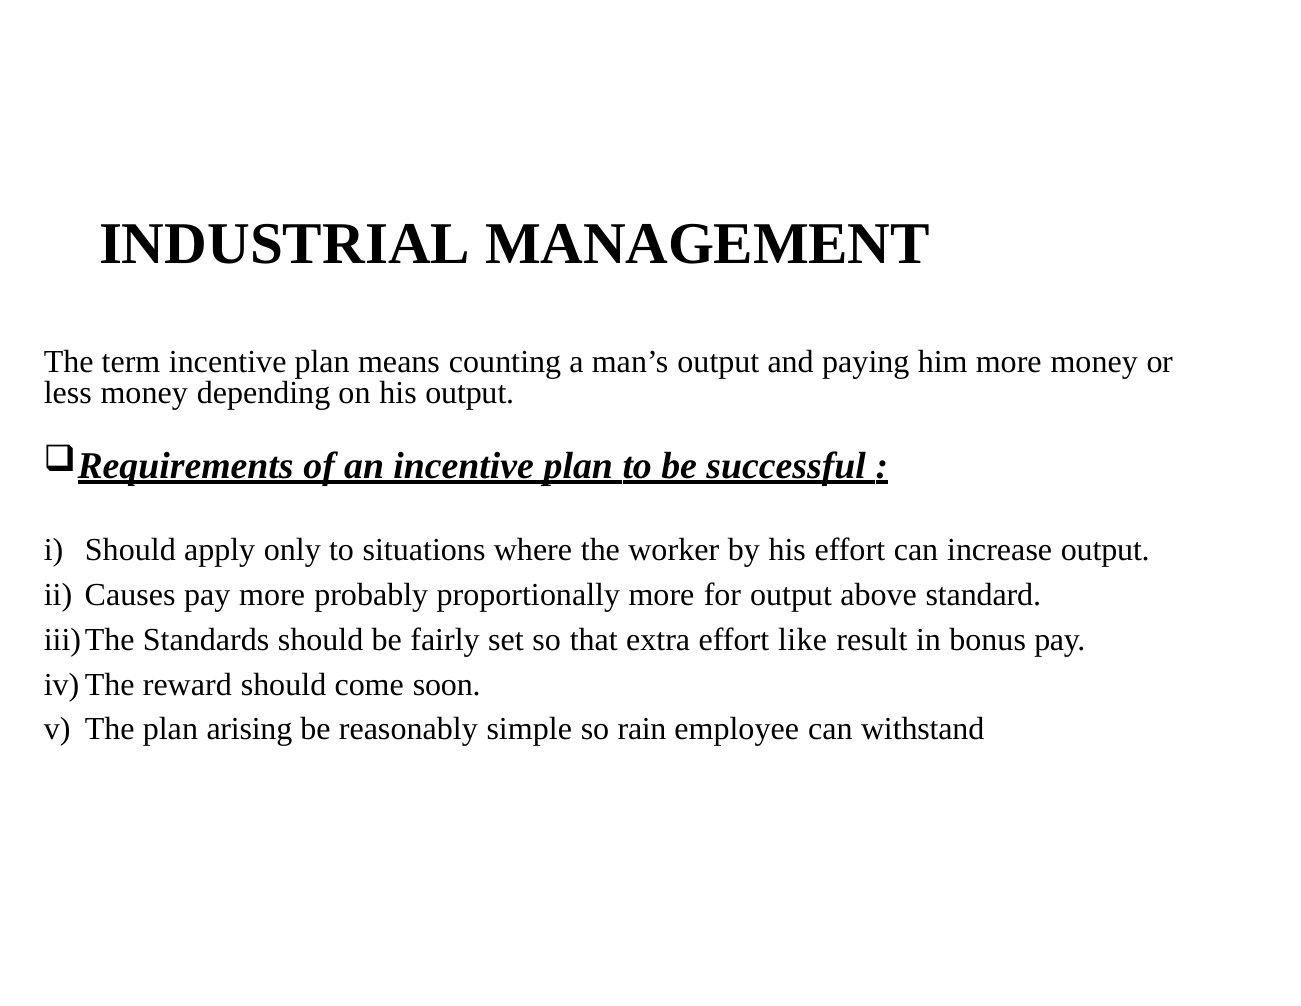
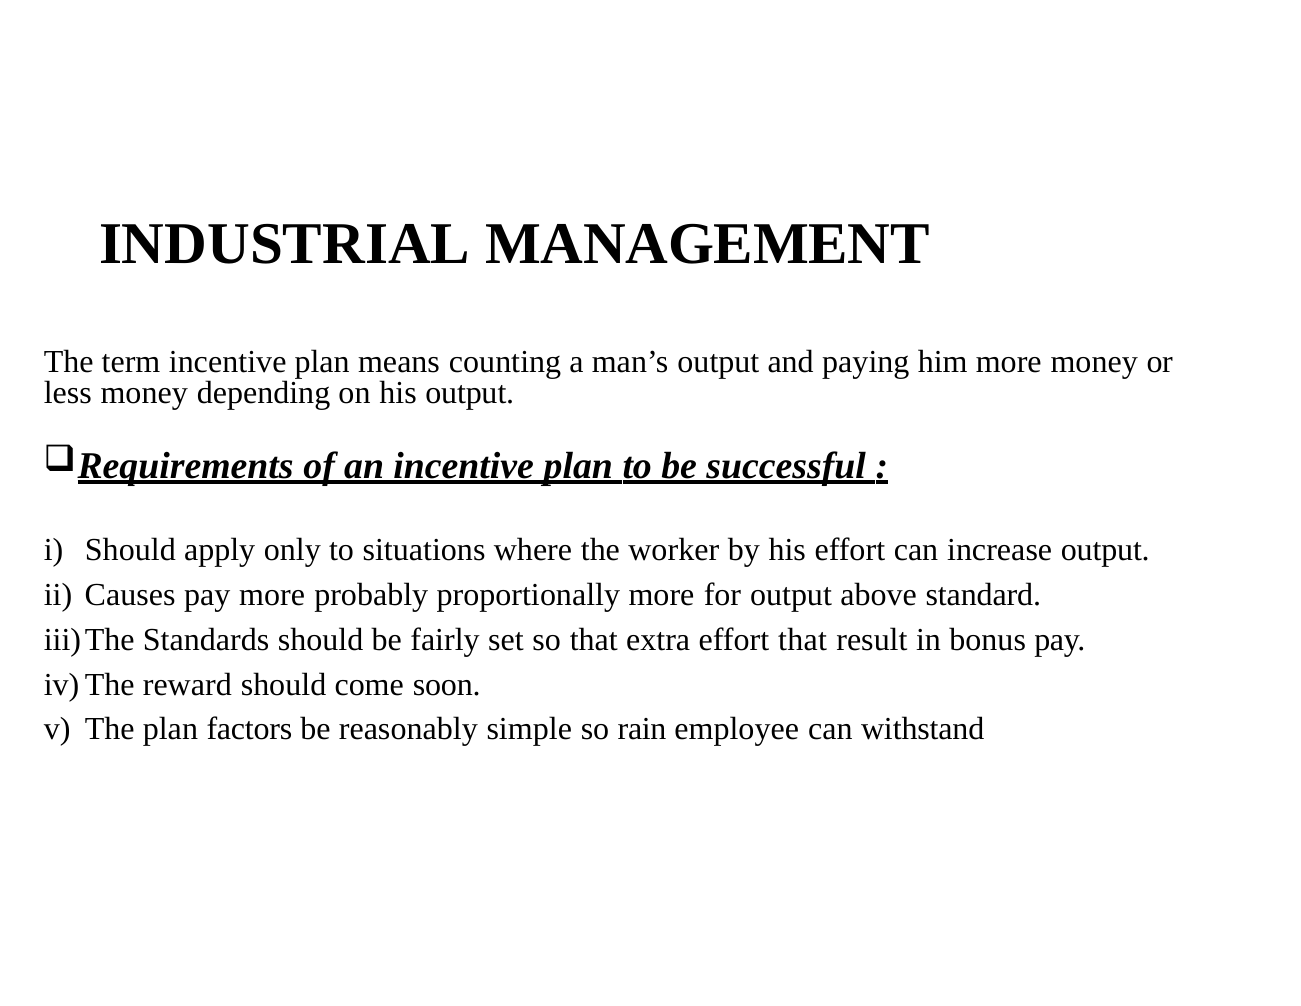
effort like: like -> that (803, 639)
arising: arising -> factors (249, 729)
